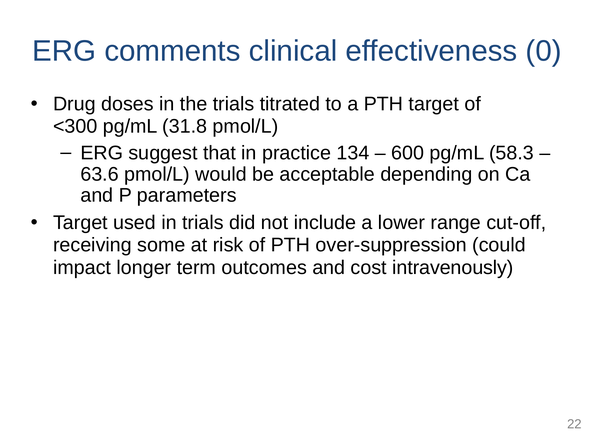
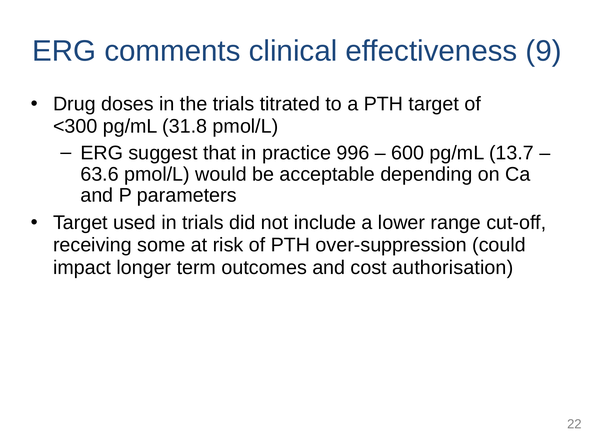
0: 0 -> 9 (544, 51)
134: 134 -> 996 (353, 153)
58.3: 58.3 -> 13.7 (512, 153)
intravenously: intravenously -> authorisation (453, 267)
